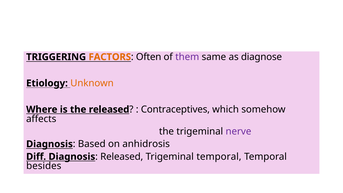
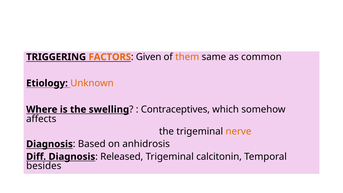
Often: Often -> Given (149, 57)
them colour: purple -> orange (187, 57)
diagnose: diagnose -> common (261, 57)
the released: released -> swelling (109, 109)
nerve colour: purple -> orange (238, 131)
Trigeminal temporal: temporal -> calcitonin (219, 157)
